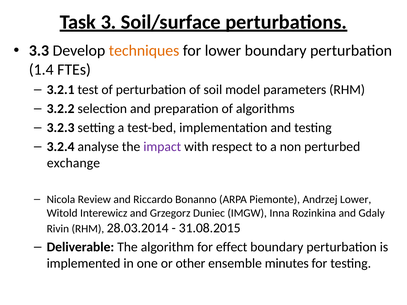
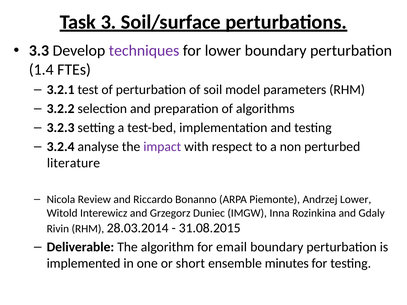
techniques colour: orange -> purple (144, 51)
exchange: exchange -> literature (73, 163)
effect: effect -> email (232, 247)
other: other -> short (190, 264)
